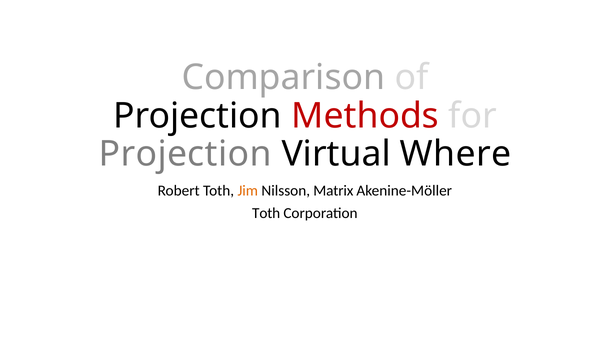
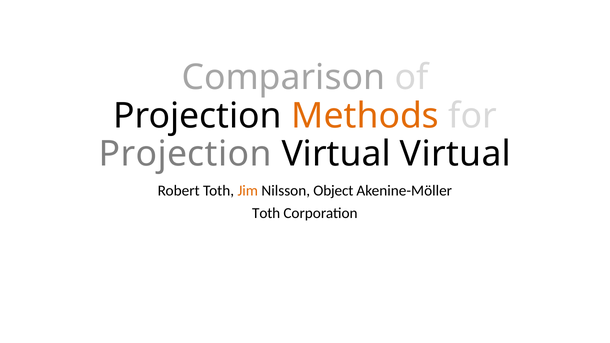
Methods colour: red -> orange (365, 116)
Virtual Where: Where -> Virtual (456, 154)
Matrix: Matrix -> Object (333, 191)
